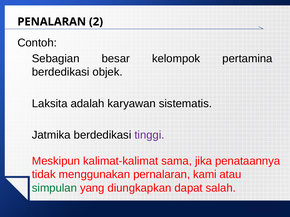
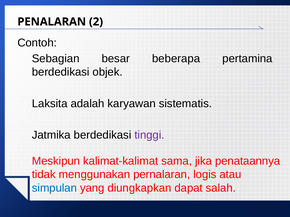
kelompok: kelompok -> beberapa (176, 59)
kami: kami -> logis (205, 175)
simpulan colour: green -> blue (54, 188)
